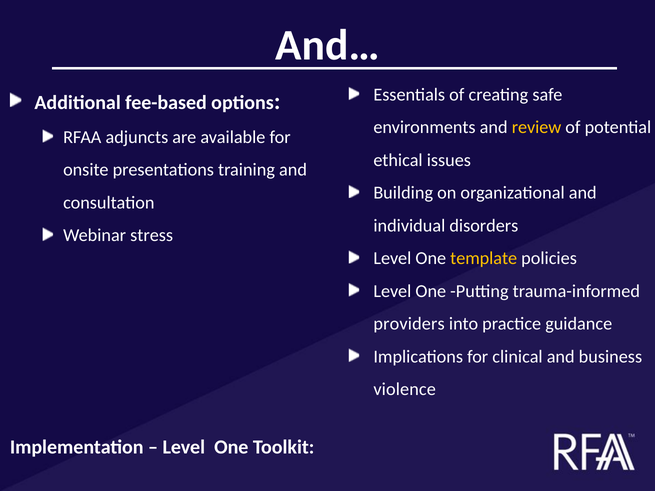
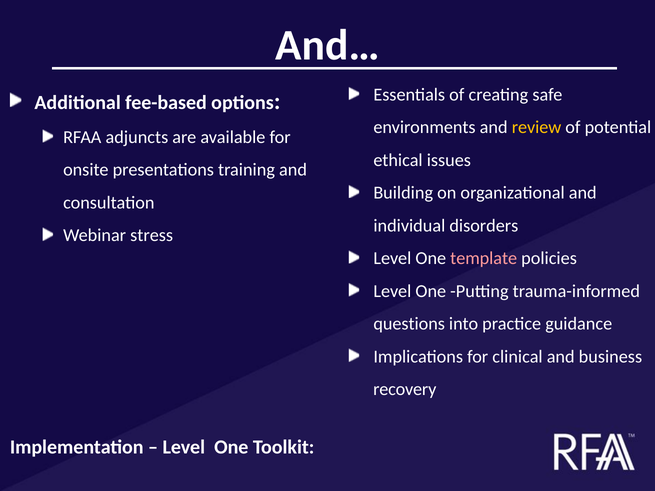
template colour: yellow -> pink (484, 259)
providers: providers -> questions (409, 324)
violence: violence -> recovery (405, 390)
